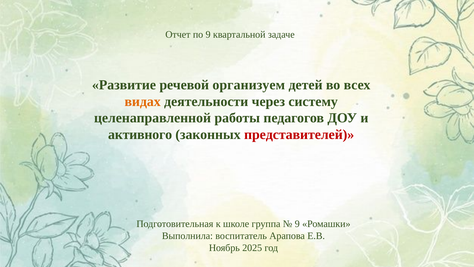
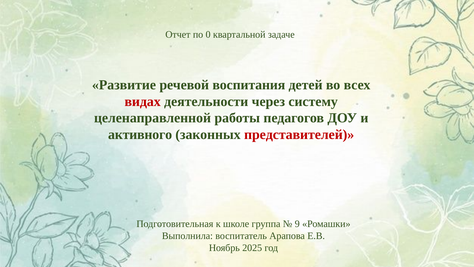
по 9: 9 -> 0 (208, 35)
организуем: организуем -> воспитания (249, 85)
видах colour: orange -> red (143, 101)
